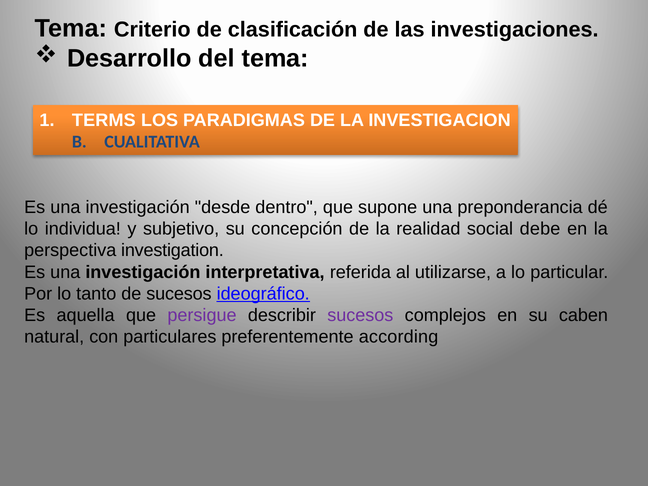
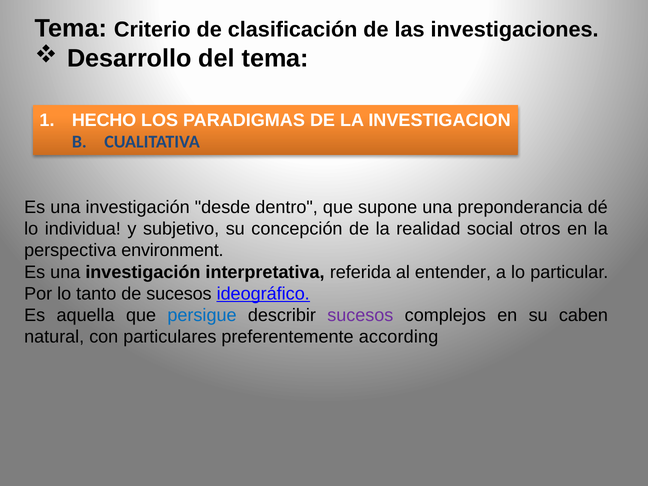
TERMS: TERMS -> HECHO (104, 120)
debe: debe -> otros (540, 229)
investigation: investigation -> environment (172, 250)
utilizarse: utilizarse -> entender (453, 272)
persigue colour: purple -> blue (202, 315)
